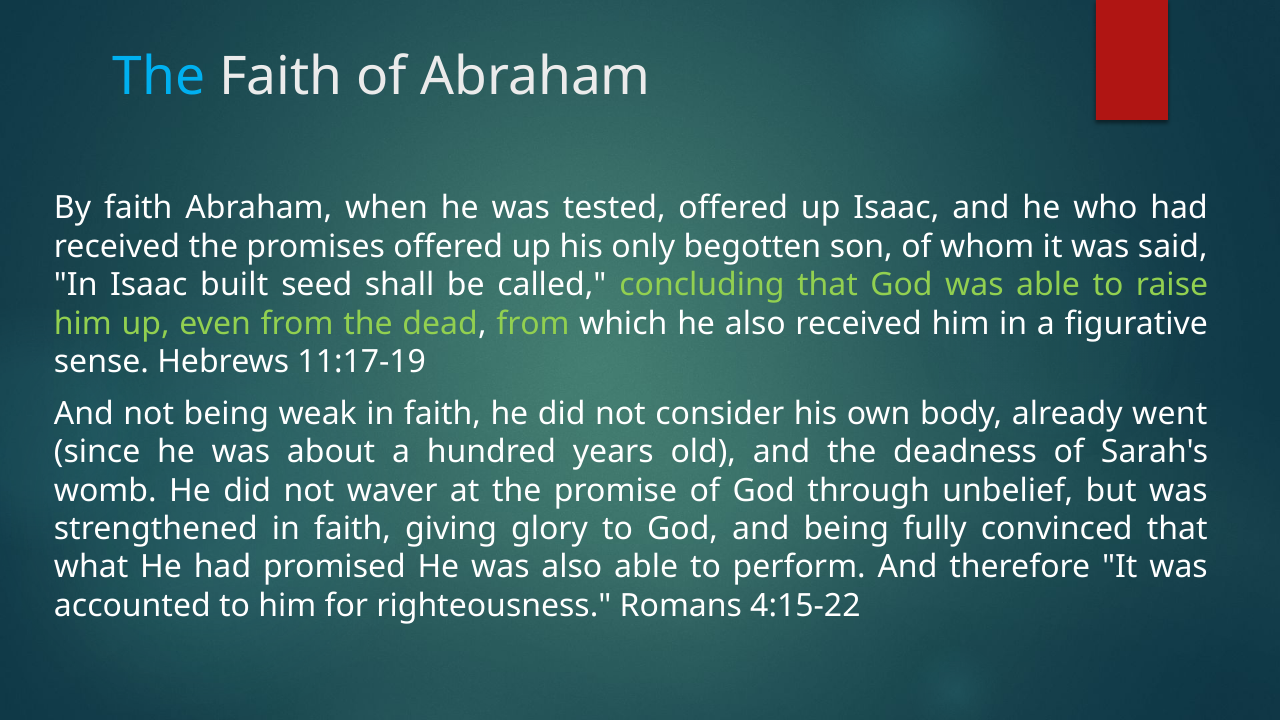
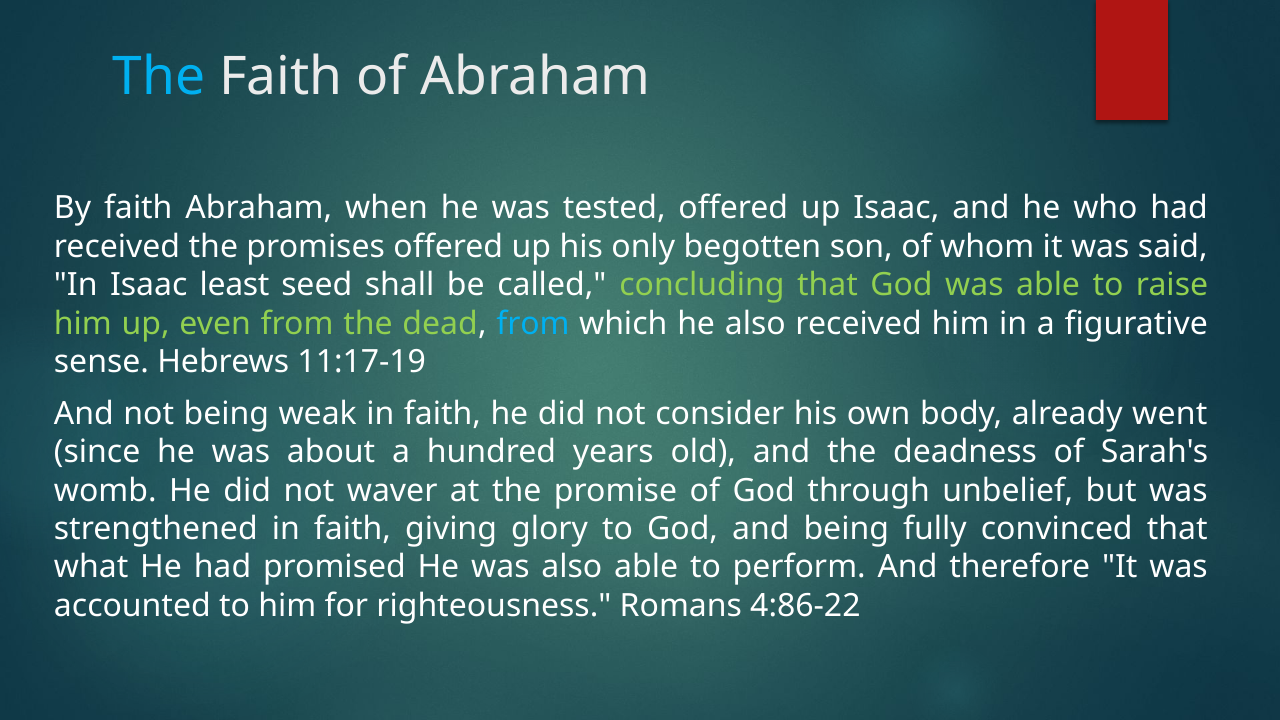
built: built -> least (235, 285)
from colour: light green -> light blue (533, 324)
4:15-22: 4:15-22 -> 4:86-22 (805, 606)
